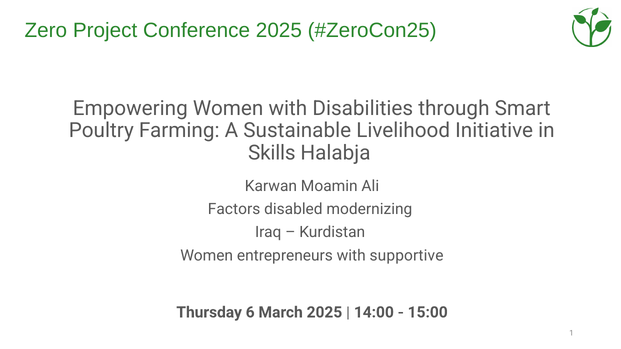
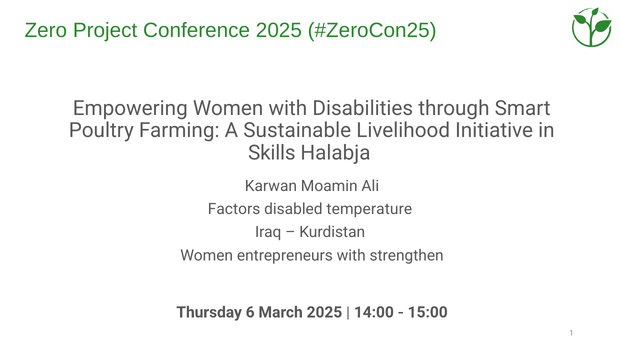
modernizing: modernizing -> temperature (369, 209)
supportive: supportive -> strengthen (407, 256)
